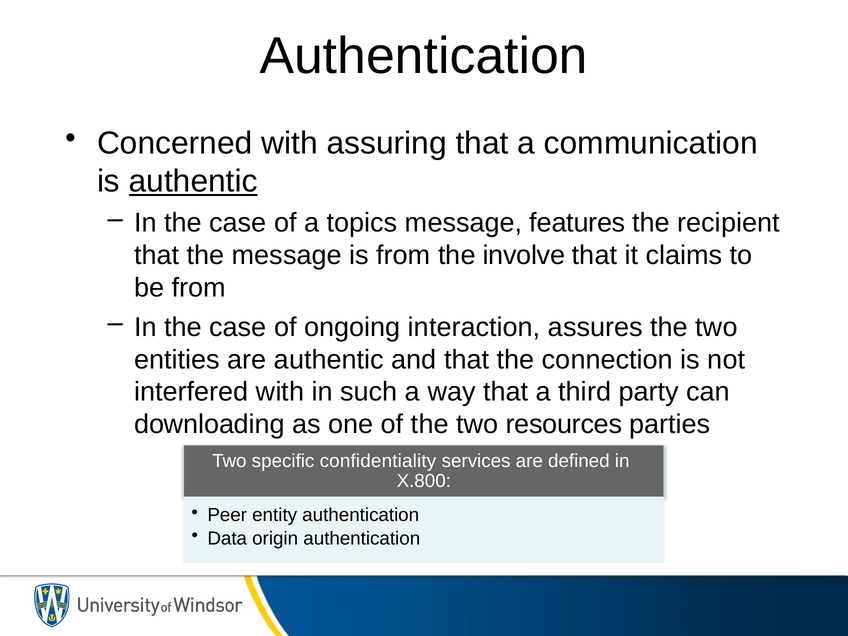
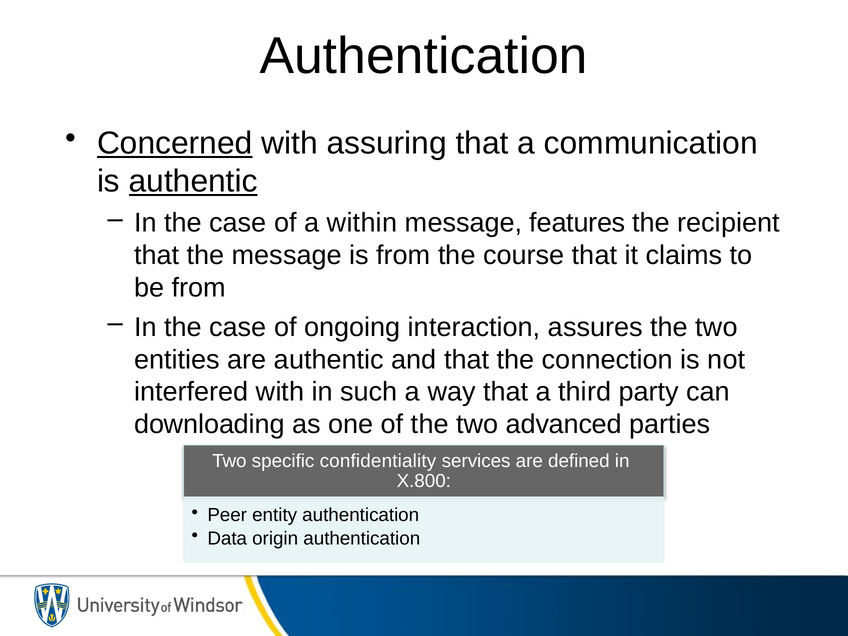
Concerned underline: none -> present (175, 143)
topics: topics -> within (362, 223)
involve: involve -> course (524, 256)
resources: resources -> advanced (564, 425)
